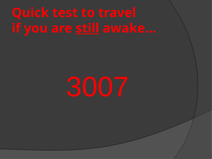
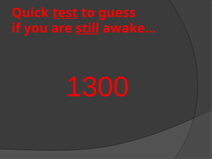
test underline: none -> present (65, 13)
travel: travel -> guess (117, 13)
3007: 3007 -> 1300 (98, 87)
